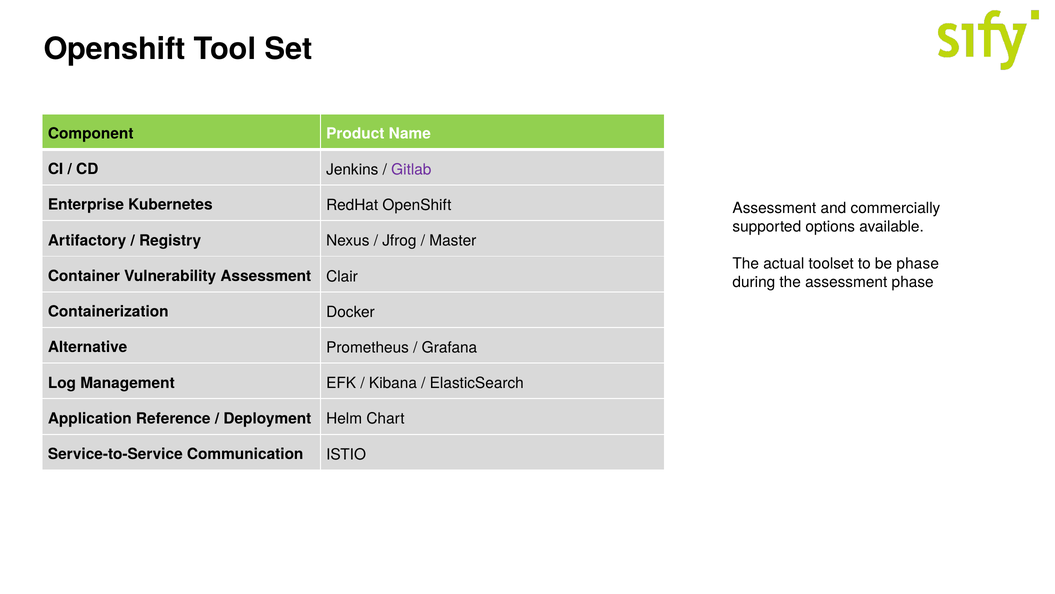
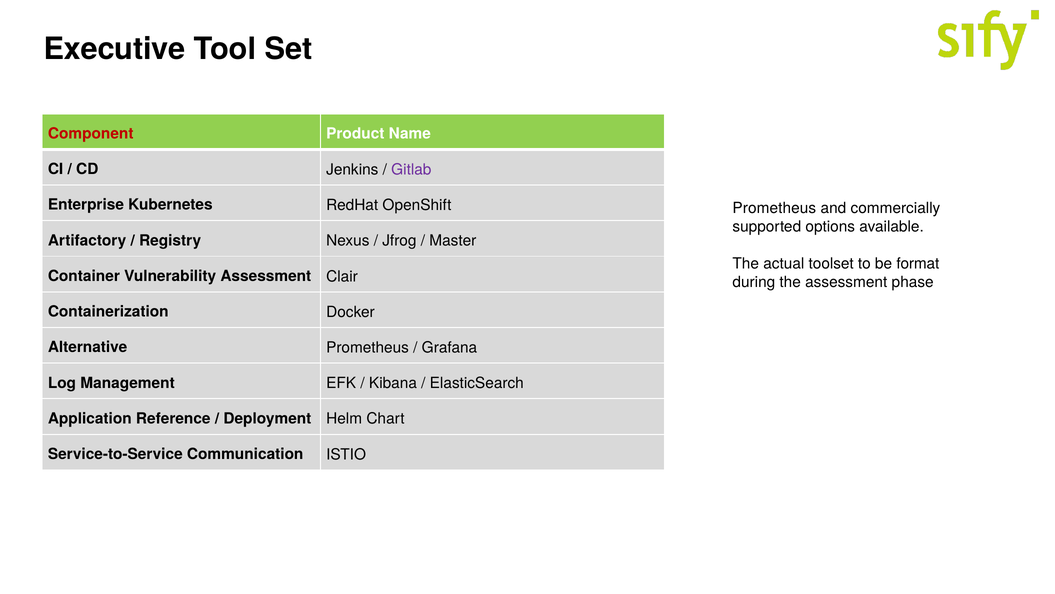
Openshift: Openshift -> Executive (114, 49)
Component colour: black -> red (91, 134)
Assessment: Assessment -> Prometheus (774, 208)
be phase: phase -> format (918, 263)
